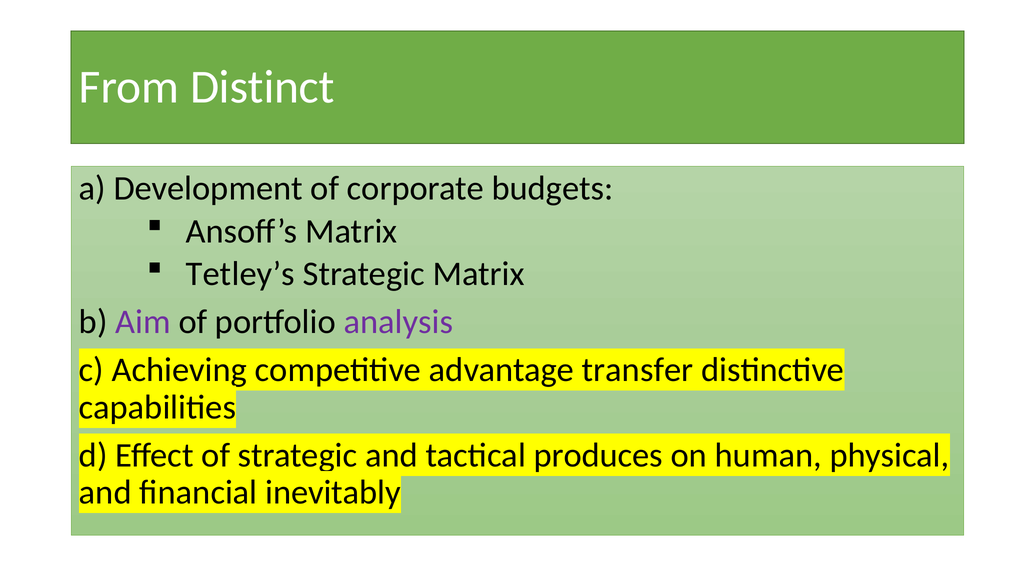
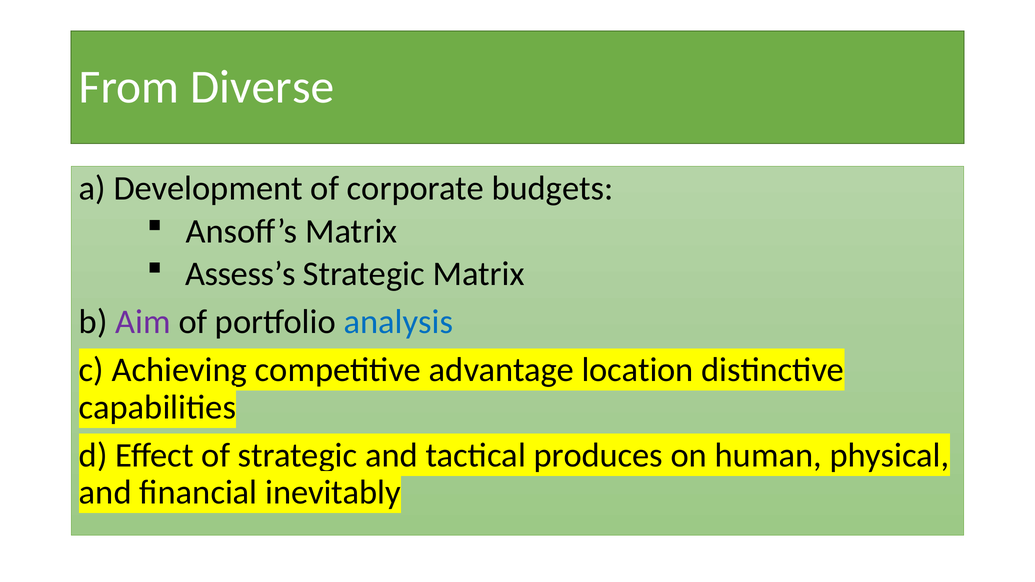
Distinct: Distinct -> Diverse (262, 87)
Tetley’s: Tetley’s -> Assess’s (240, 274)
analysis colour: purple -> blue (398, 322)
transfer: transfer -> location (638, 370)
